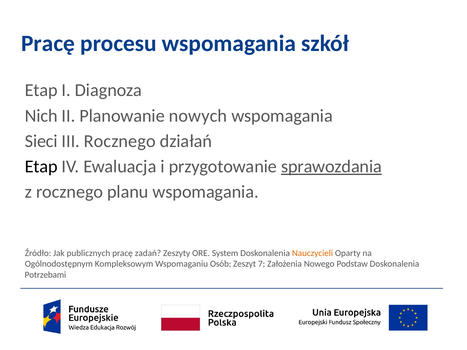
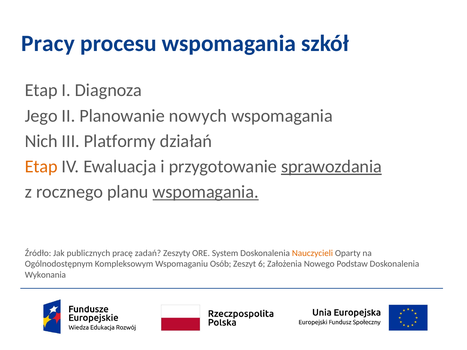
Pracę: Pracę -> Pracy (48, 44)
Nich: Nich -> Jego (41, 116)
Sieci: Sieci -> Nich (41, 141)
III Rocznego: Rocznego -> Platformy (120, 141)
Etap colour: black -> orange (41, 167)
wspomagania underline: none -> present (206, 192)
7: 7 -> 6 (262, 264)
Potrzebami: Potrzebami -> Wykonania (45, 275)
